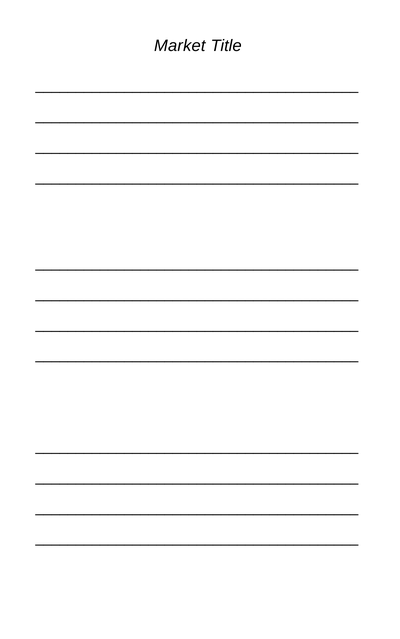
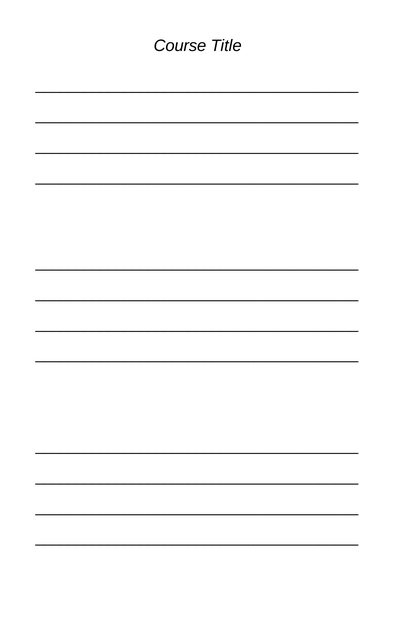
Market: Market -> Course (180, 46)
